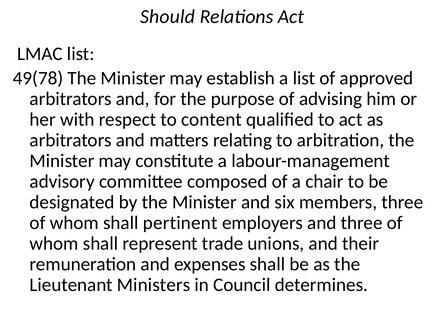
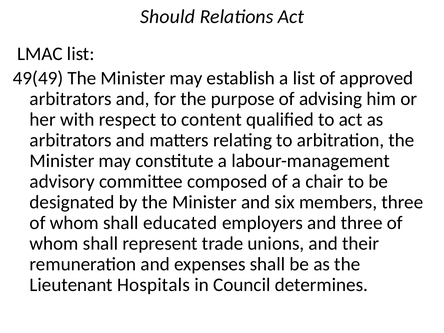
49(78: 49(78 -> 49(49 (38, 78)
pertinent: pertinent -> educated (180, 223)
Ministers: Ministers -> Hospitals (154, 285)
